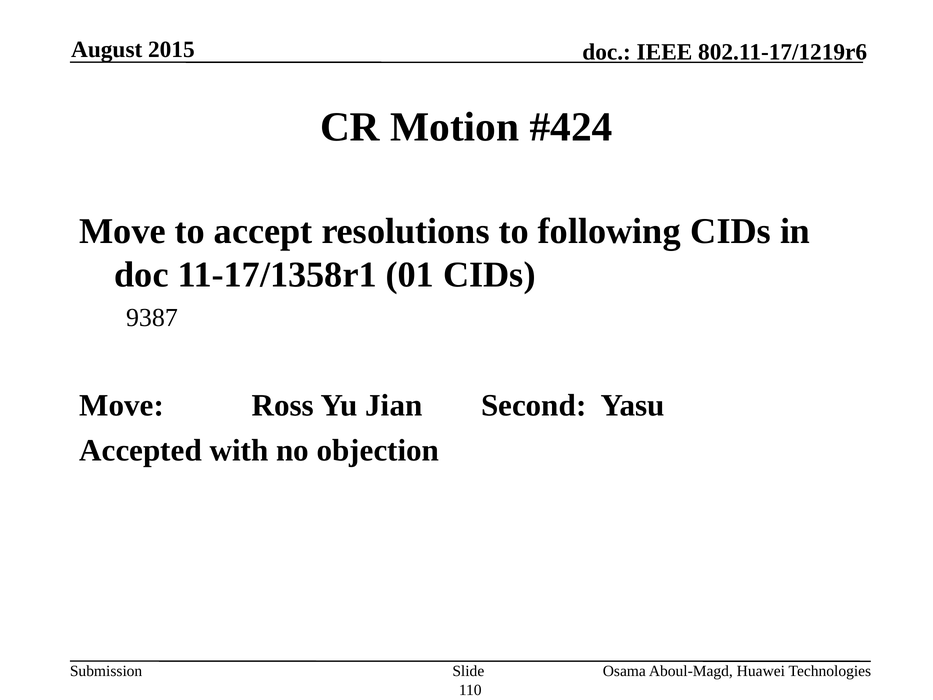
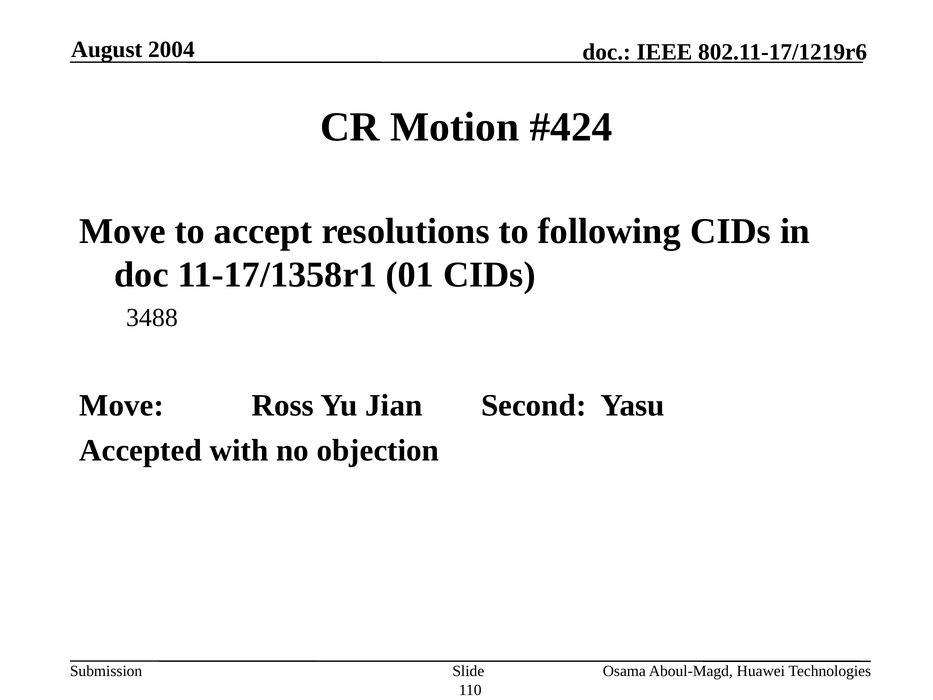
2015: 2015 -> 2004 (171, 49)
9387: 9387 -> 3488 (152, 318)
